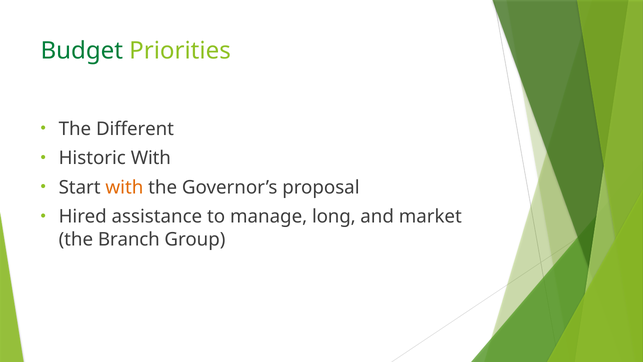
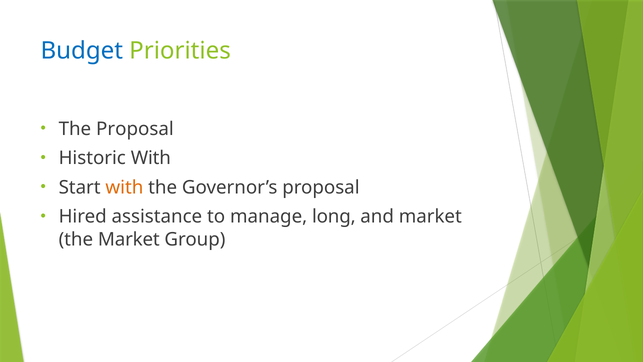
Budget colour: green -> blue (82, 51)
The Different: Different -> Proposal (135, 129)
the Branch: Branch -> Market (129, 239)
